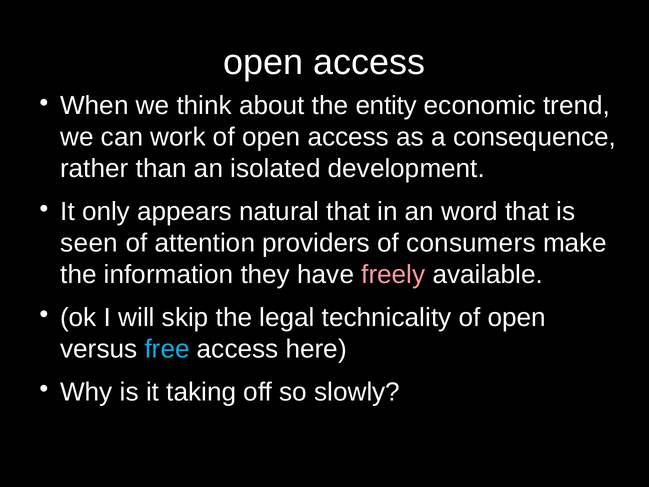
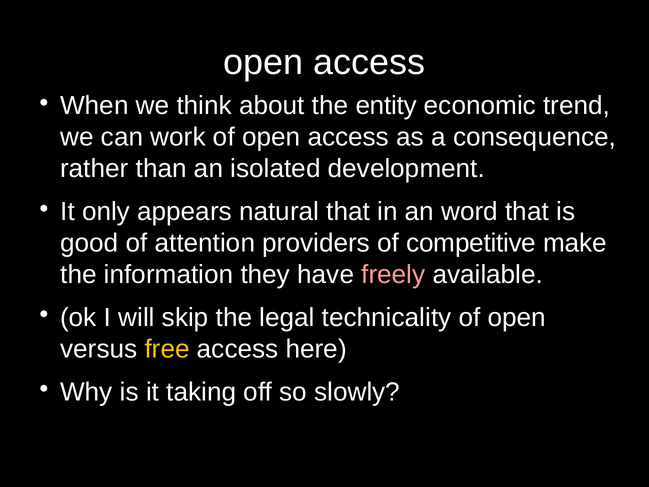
seen: seen -> good (89, 243)
consumers: consumers -> competitive (471, 243)
free colour: light blue -> yellow (167, 349)
